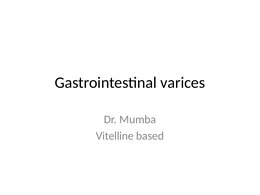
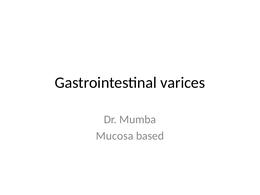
Vitelline: Vitelline -> Mucosa (115, 136)
